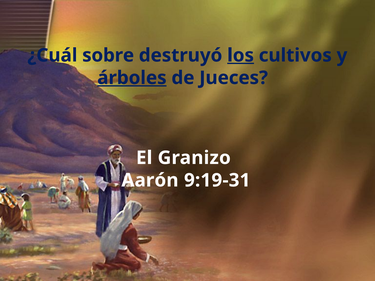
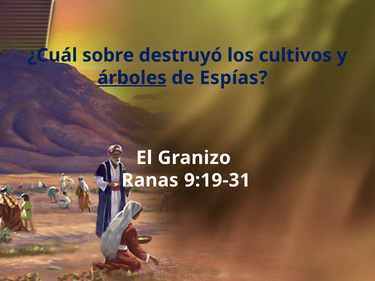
los underline: present -> none (241, 55)
Jueces: Jueces -> Espías (234, 78)
Aarón: Aarón -> Ranas (150, 180)
